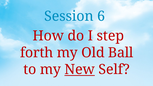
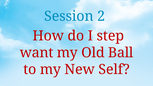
6: 6 -> 2 (101, 16)
forth: forth -> want (37, 53)
New underline: present -> none (80, 70)
